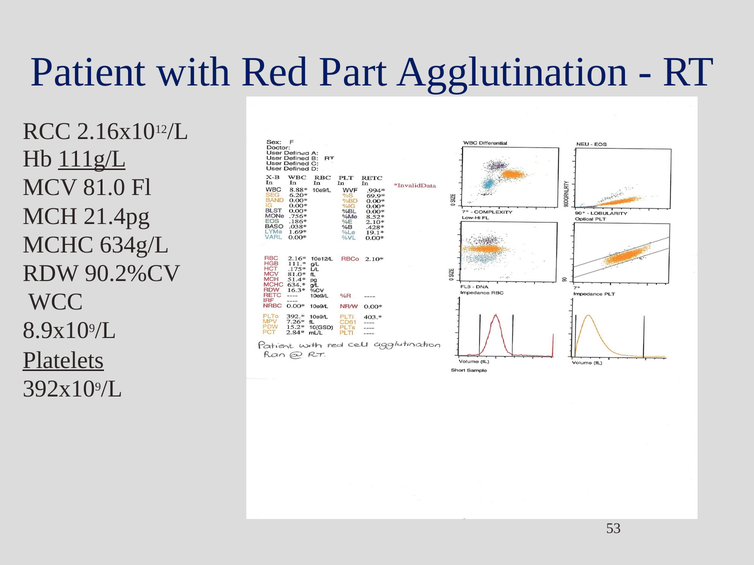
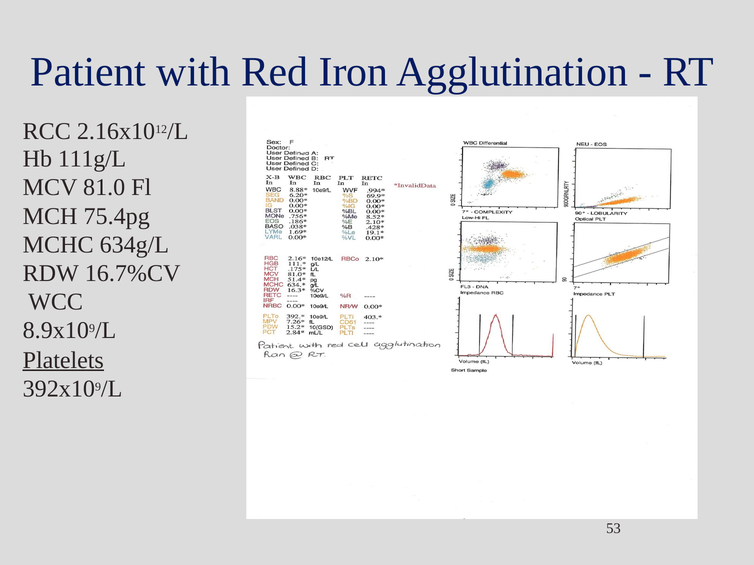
Part: Part -> Iron (353, 72)
111g/L underline: present -> none (92, 159)
21.4pg: 21.4pg -> 75.4pg (117, 216)
90.2%CV: 90.2%CV -> 16.7%CV (133, 273)
